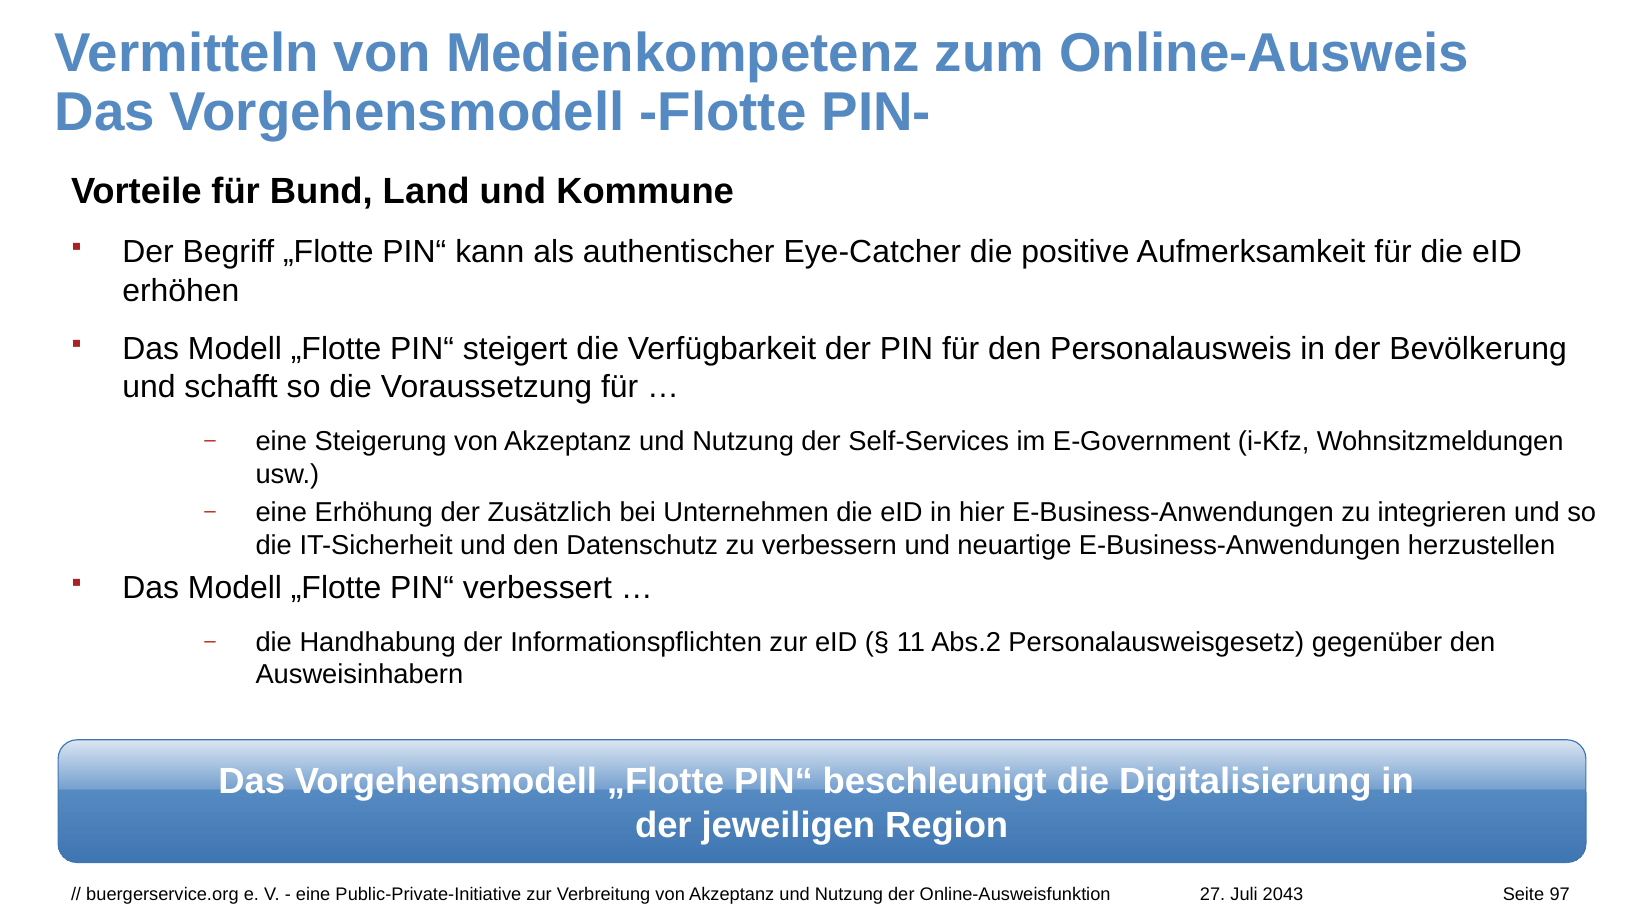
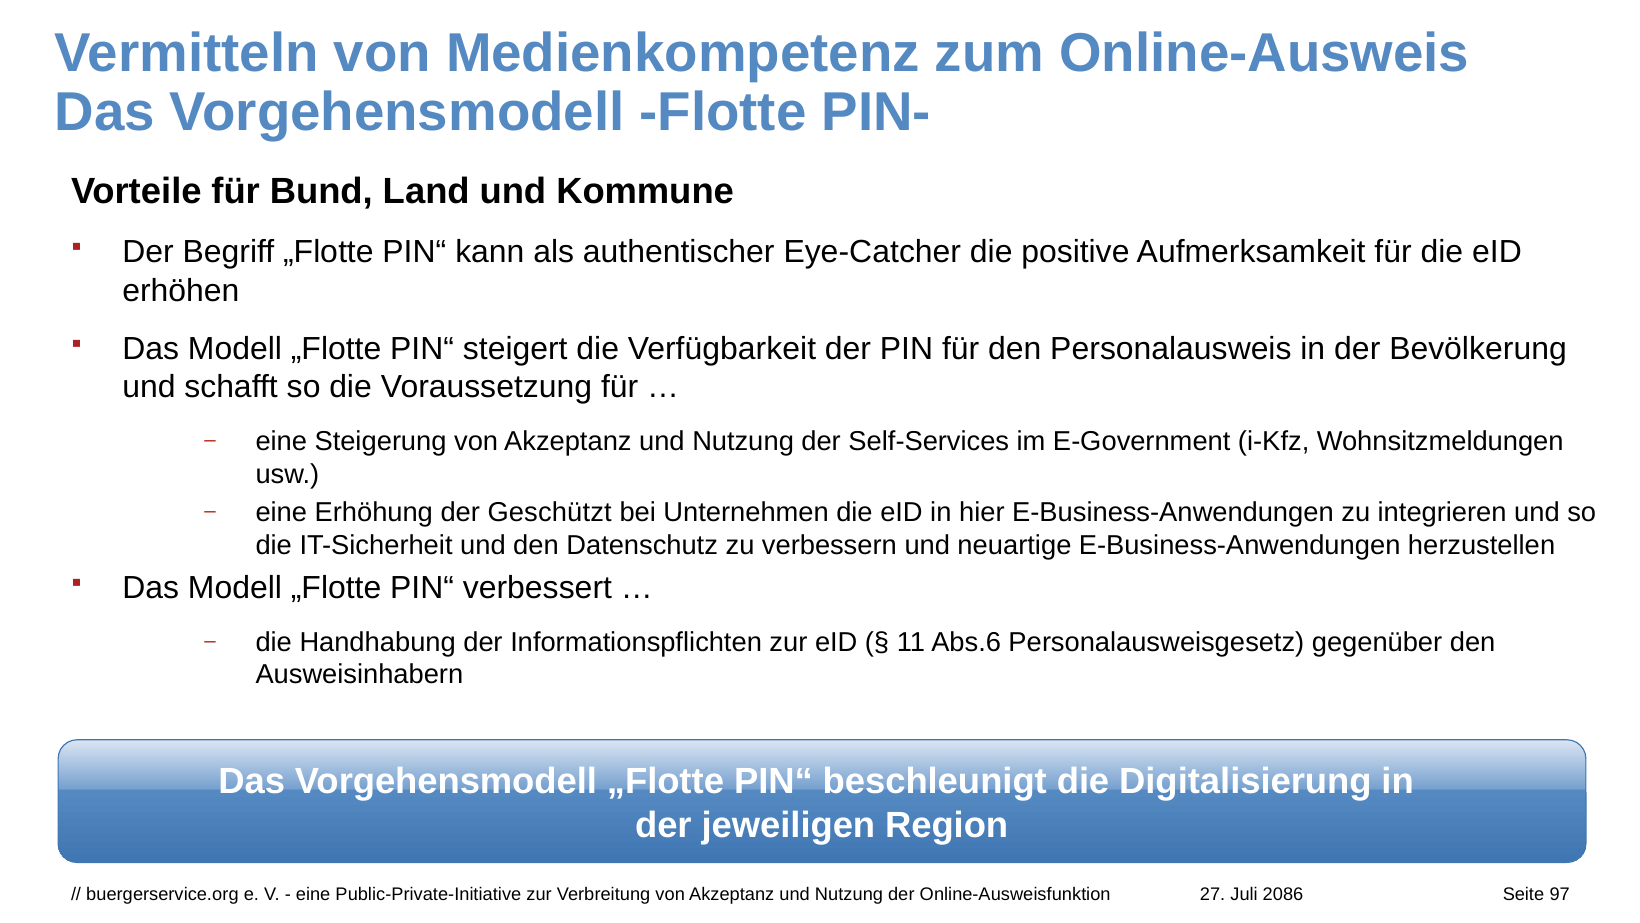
Zusätzlich: Zusätzlich -> Geschützt (550, 513)
Abs.2: Abs.2 -> Abs.6 (966, 642)
2043: 2043 -> 2086 (1283, 895)
